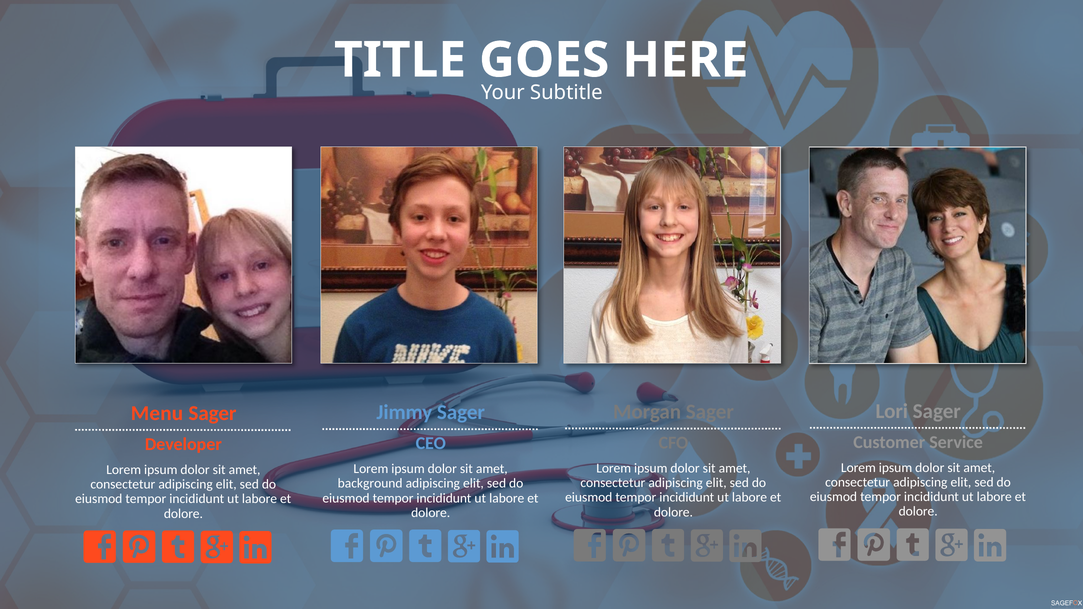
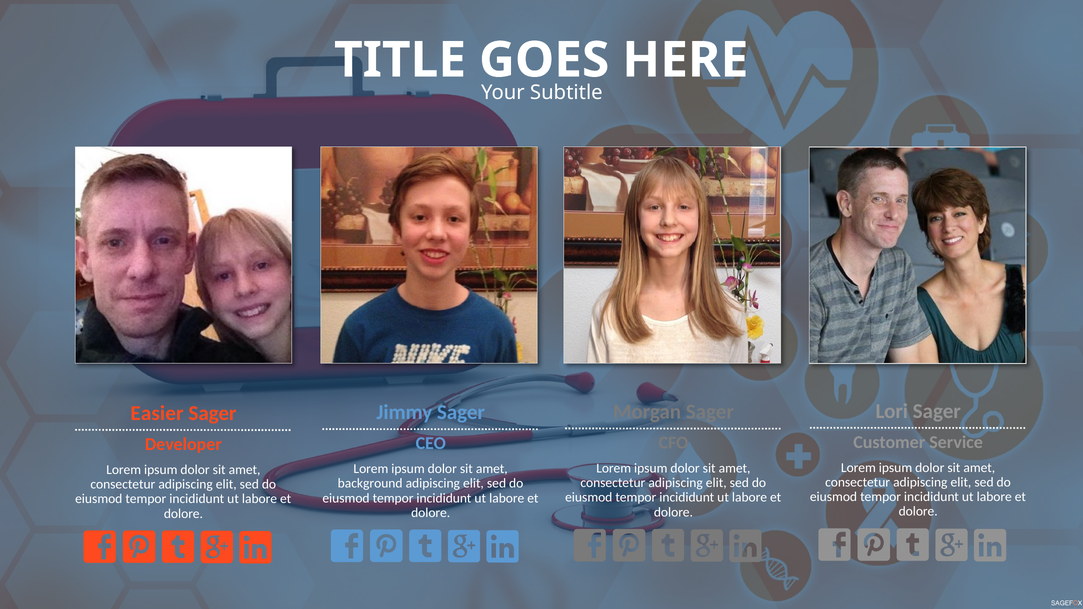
Menu: Menu -> Easier (157, 413)
